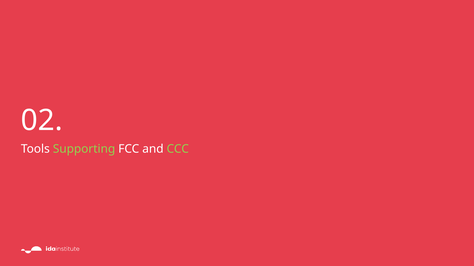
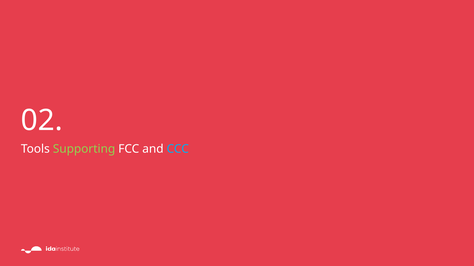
CCC colour: light green -> light blue (178, 149)
